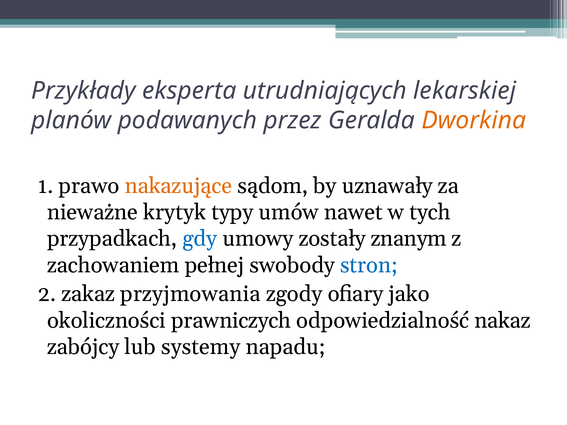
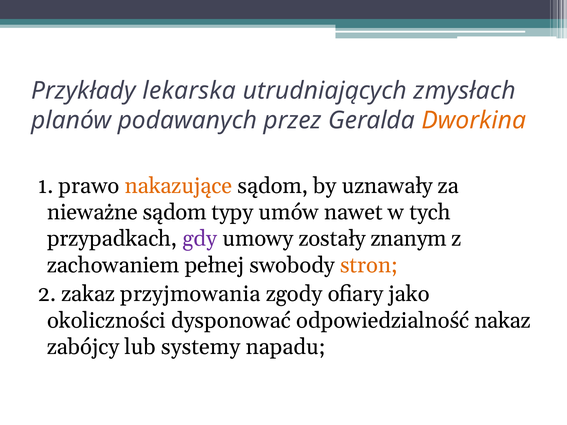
eksperta: eksperta -> lekarska (189, 91)
lekarskiej: lekarskiej -> zmysłach (465, 91)
nieważne krytyk: krytyk -> sądom (175, 212)
gdy colour: blue -> purple (200, 239)
stron colour: blue -> orange (369, 265)
prawniczych: prawniczych -> dysponować (231, 321)
